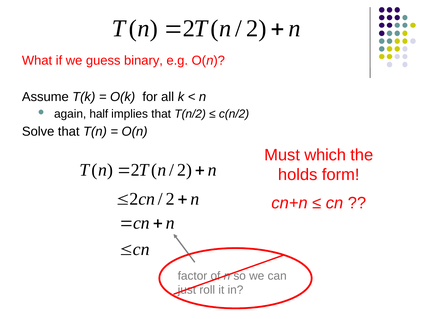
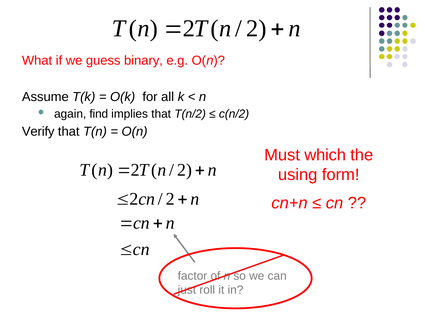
half: half -> find (99, 114)
Solve: Solve -> Verify (38, 131)
holds: holds -> using (298, 175)
